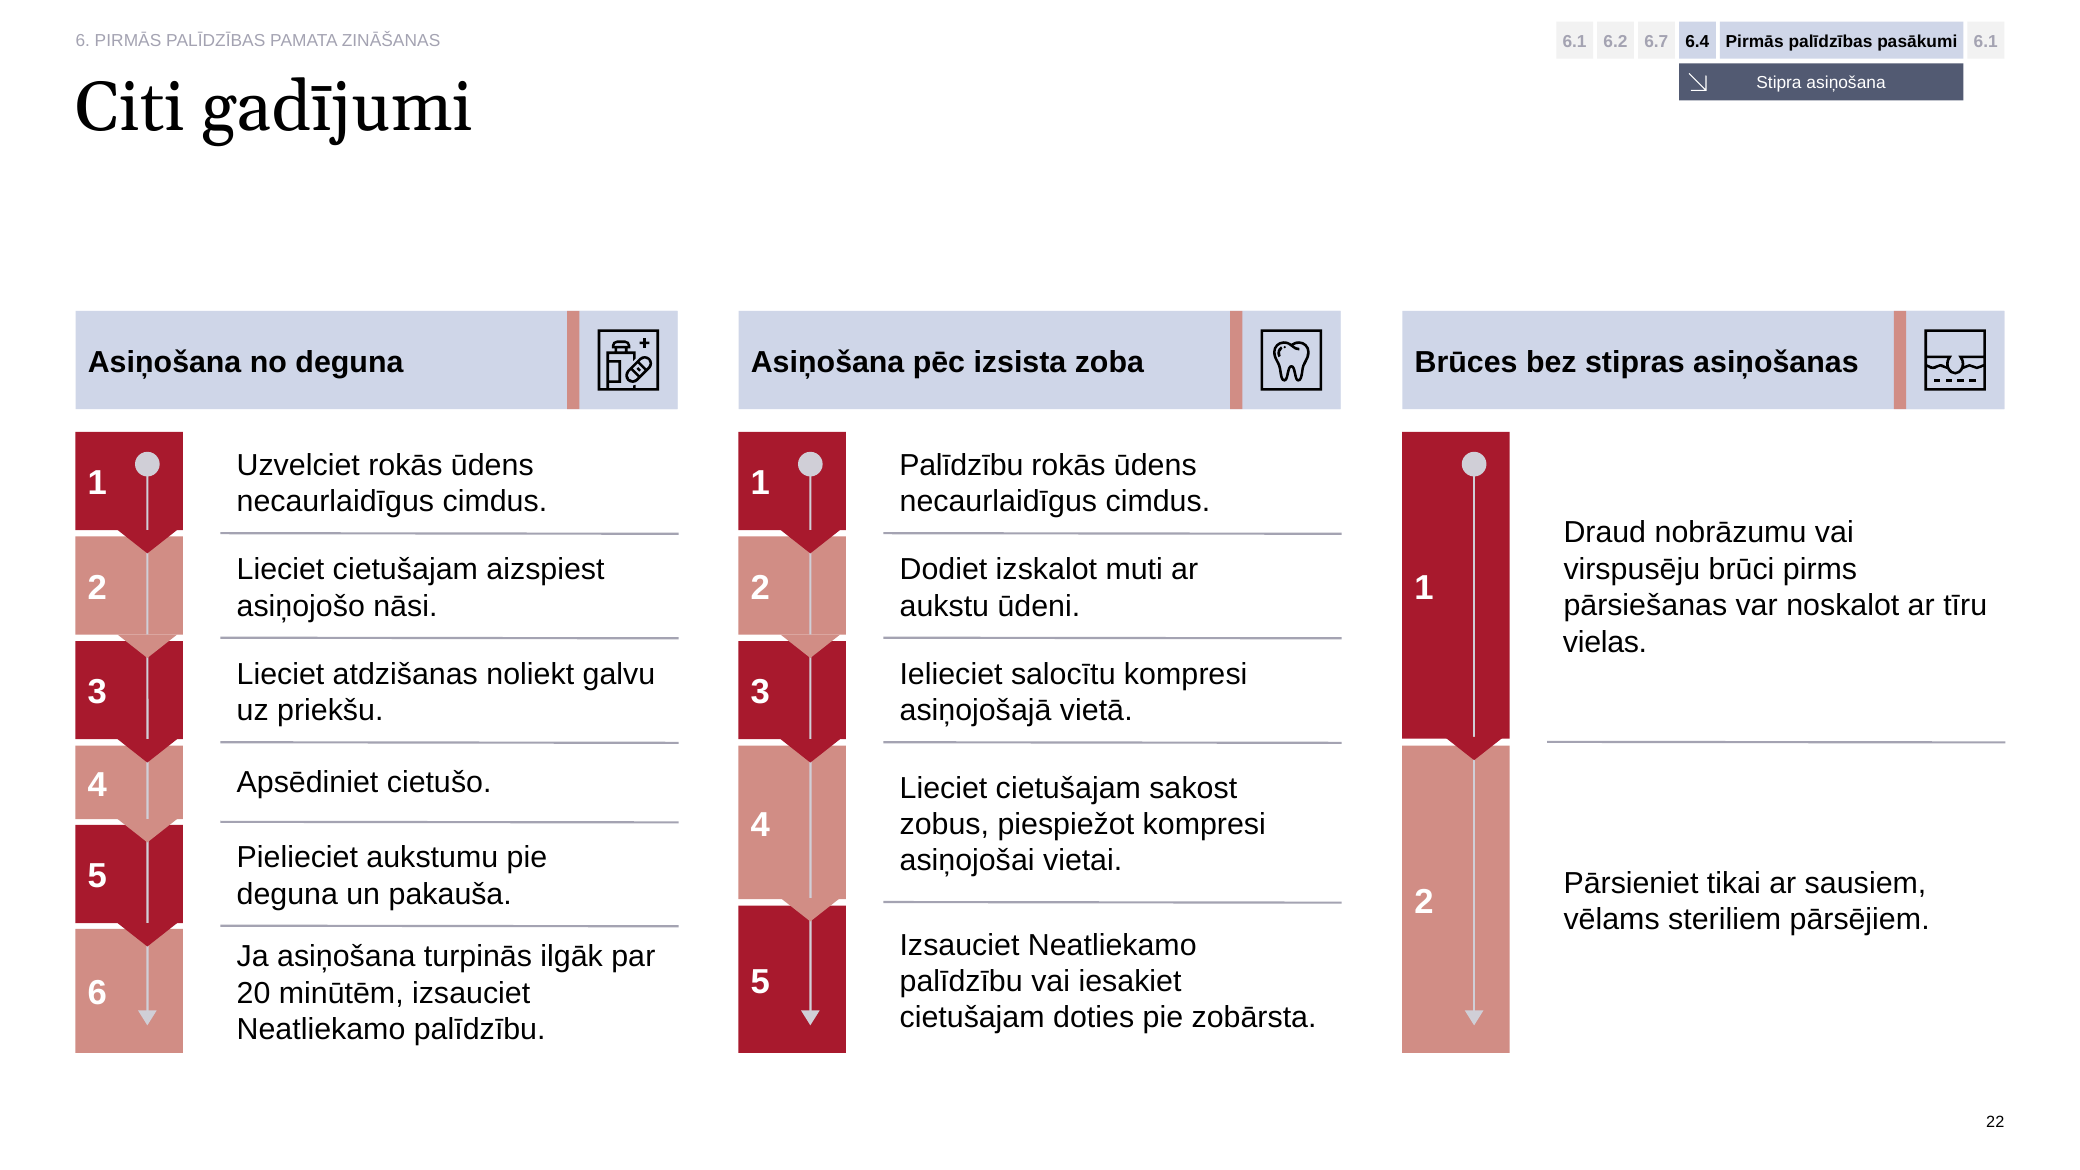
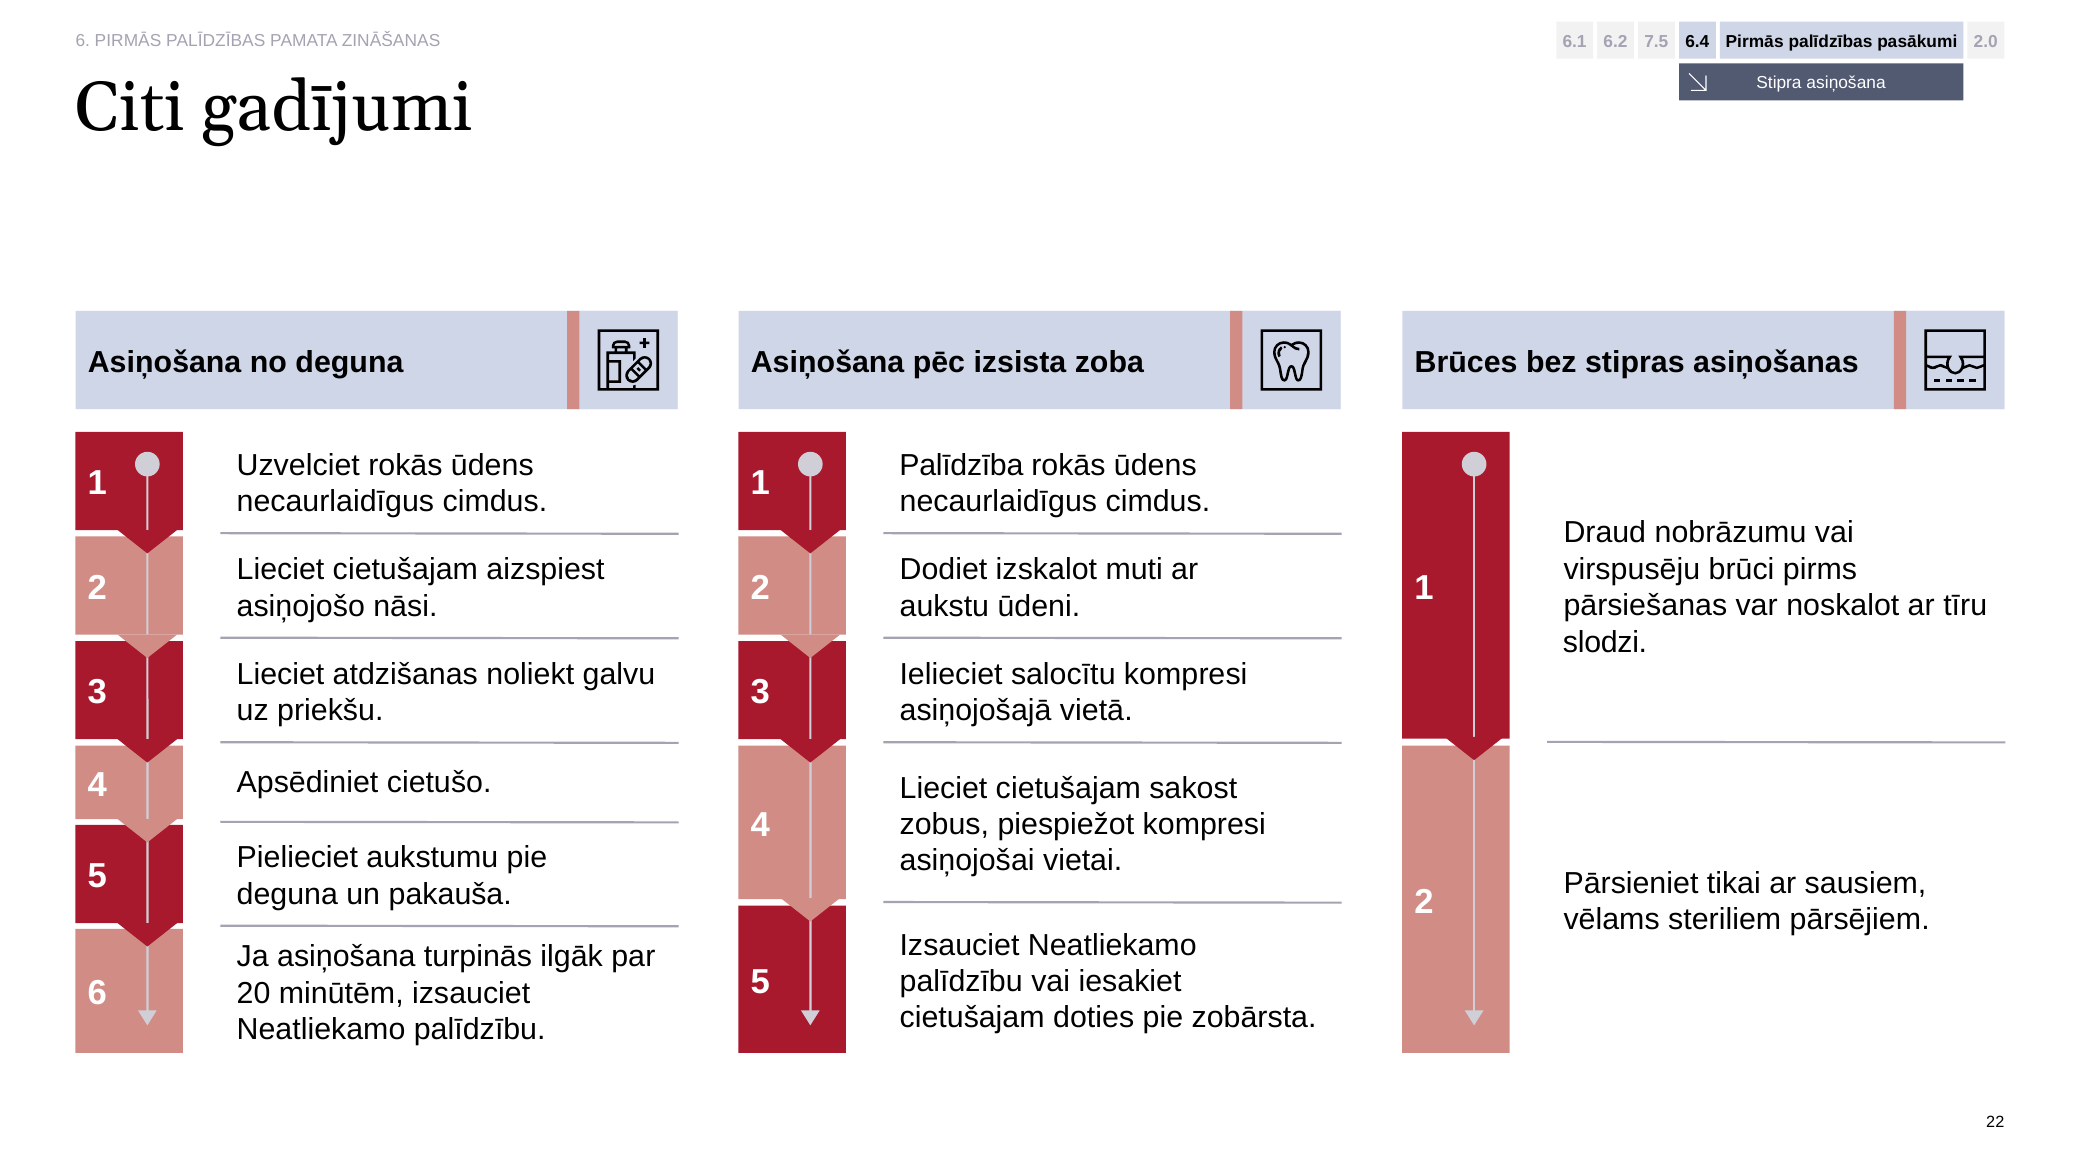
6.7: 6.7 -> 7.5 (1656, 41)
6.4 6.1: 6.1 -> 2.0 (1986, 41)
Palīdzību: Palīdzību -> Palīdzība (961, 465)
vielas: vielas -> slodzi (1605, 642)
